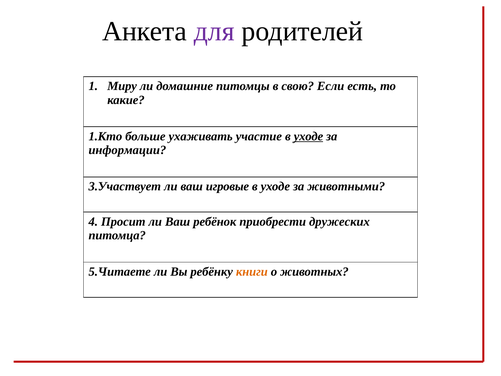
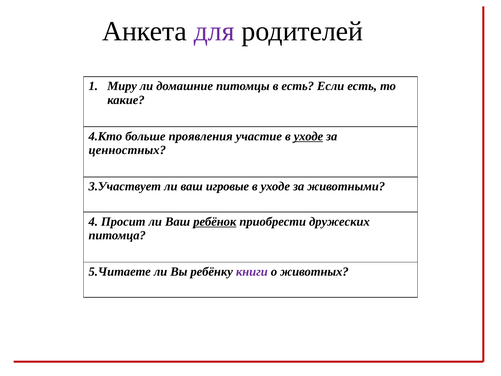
в свою: свою -> есть (298, 86)
1.Кто: 1.Кто -> 4.Кто (105, 136)
ухаживать: ухаживать -> проявления (201, 136)
информации: информации -> ценностных (127, 150)
ребёнок underline: none -> present (215, 221)
книги colour: orange -> purple (252, 272)
